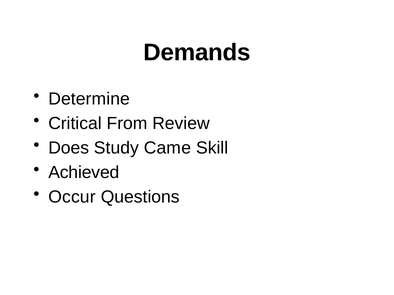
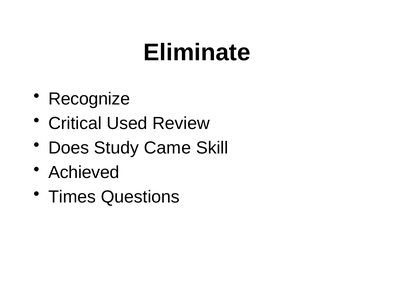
Demands: Demands -> Eliminate (197, 53)
Determine: Determine -> Recognize (89, 99)
From: From -> Used (127, 124)
Occur: Occur -> Times (72, 197)
